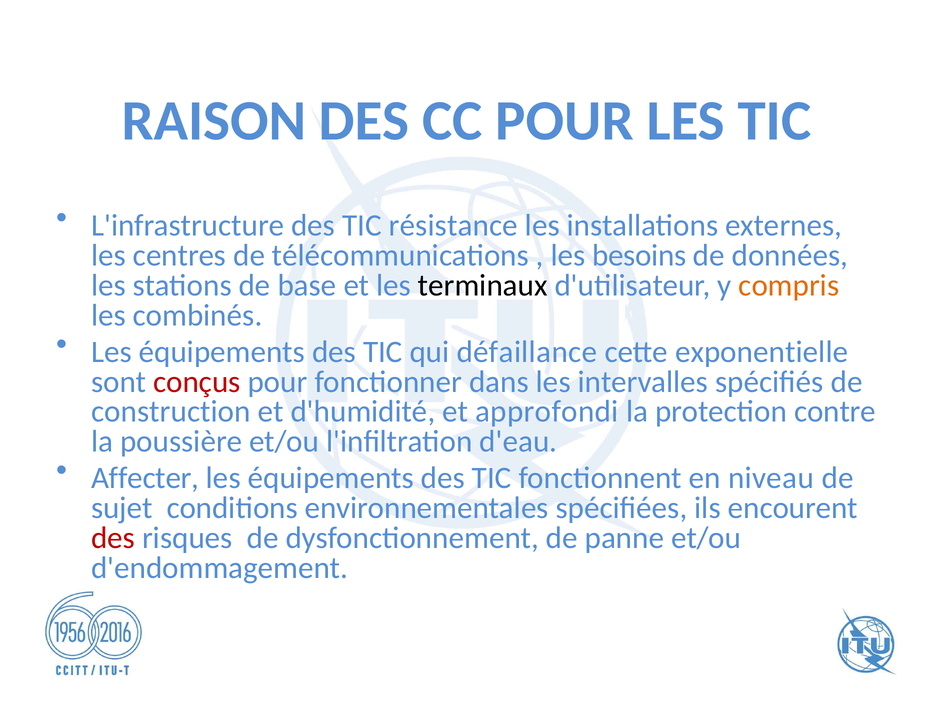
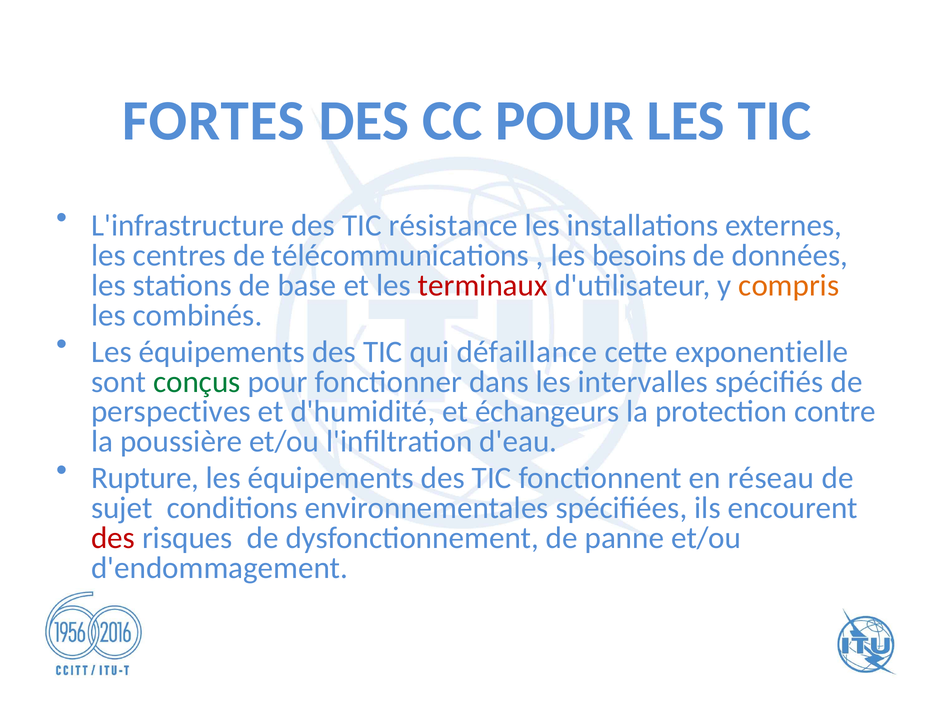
RAISON: RAISON -> FORTES (214, 121)
terminaux colour: black -> red (483, 285)
conçus colour: red -> green (197, 381)
construction: construction -> perspectives (171, 411)
approfondi: approfondi -> échangeurs (547, 411)
Affecter: Affecter -> Rupture (145, 478)
niveau: niveau -> réseau (771, 478)
